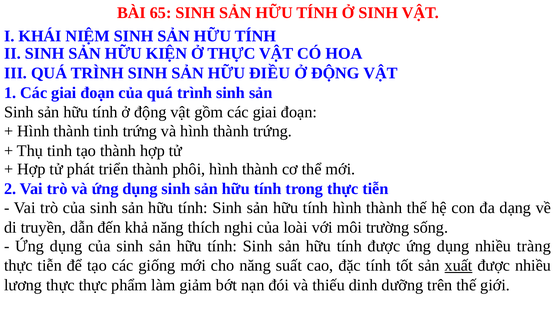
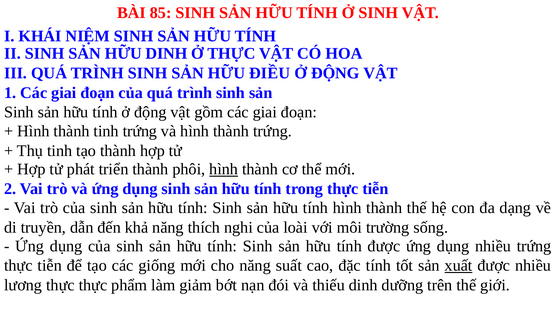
65: 65 -> 85 (161, 13)
HỮU KIỆN: KIỆN -> DINH (167, 54)
hình underline: none -> present (224, 169)
nhiều tràng: tràng -> trứng (534, 246)
